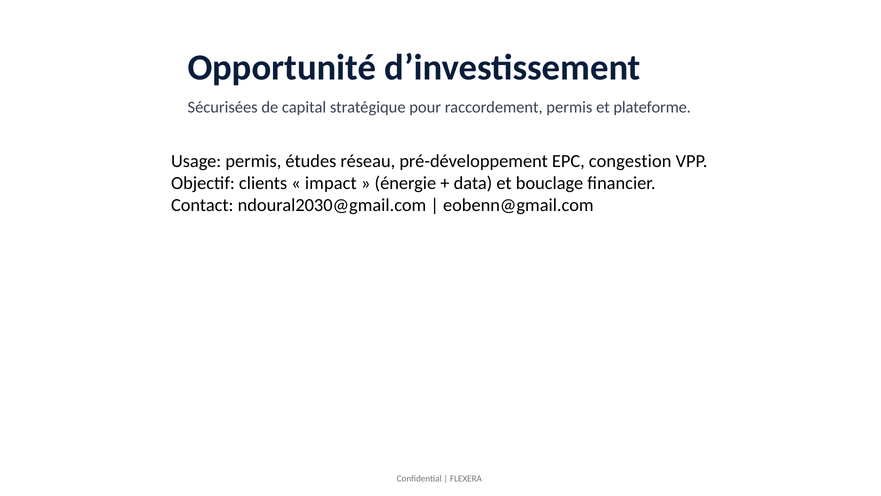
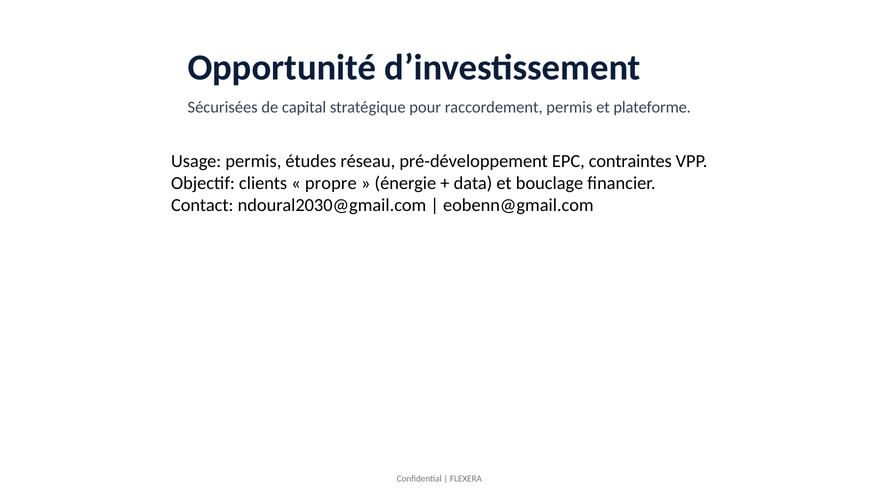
congestion: congestion -> contraintes (630, 161)
impact: impact -> propre (331, 183)
